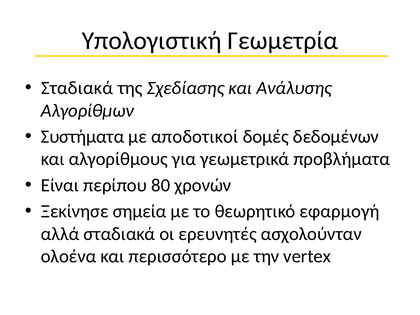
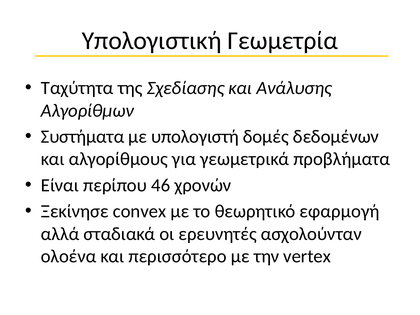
Σταδιακά: Σταδιακά -> Ταχύτητα (77, 88)
αποδοτικοί: αποδοτικοί -> υπολογιστή (195, 137)
80: 80 -> 46 (161, 185)
σημεία: σημεία -> convex (140, 211)
